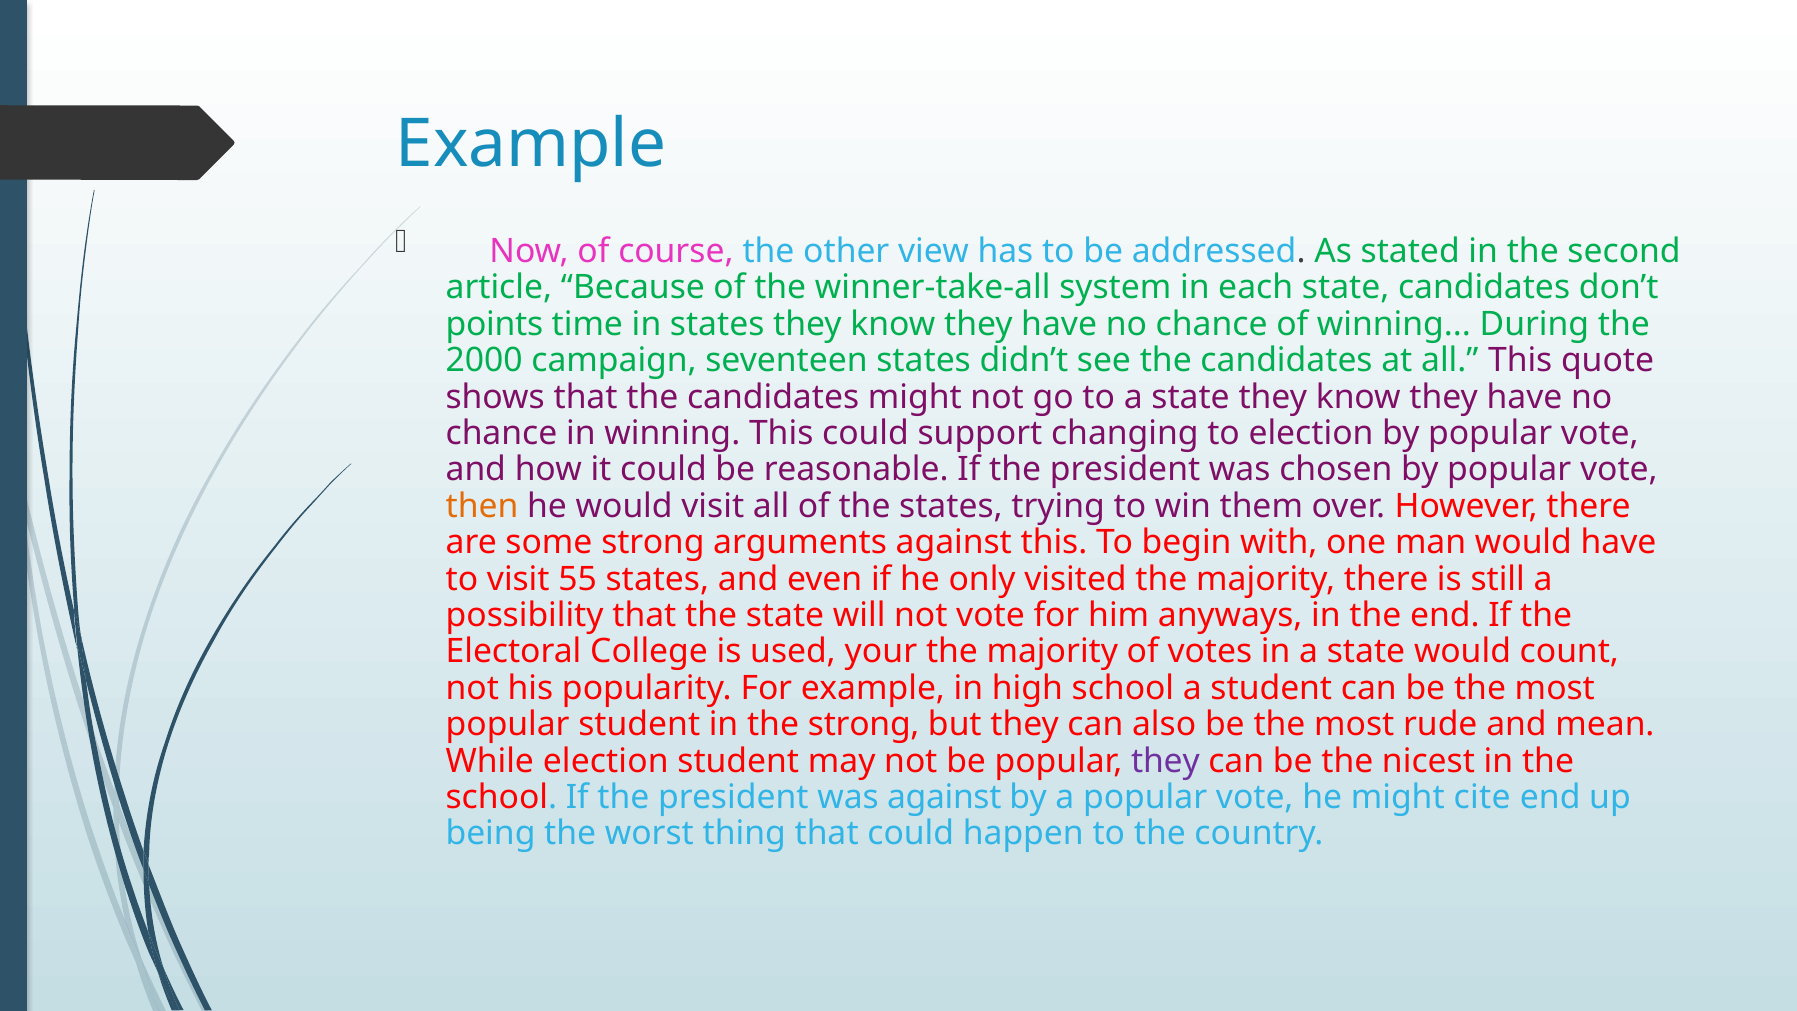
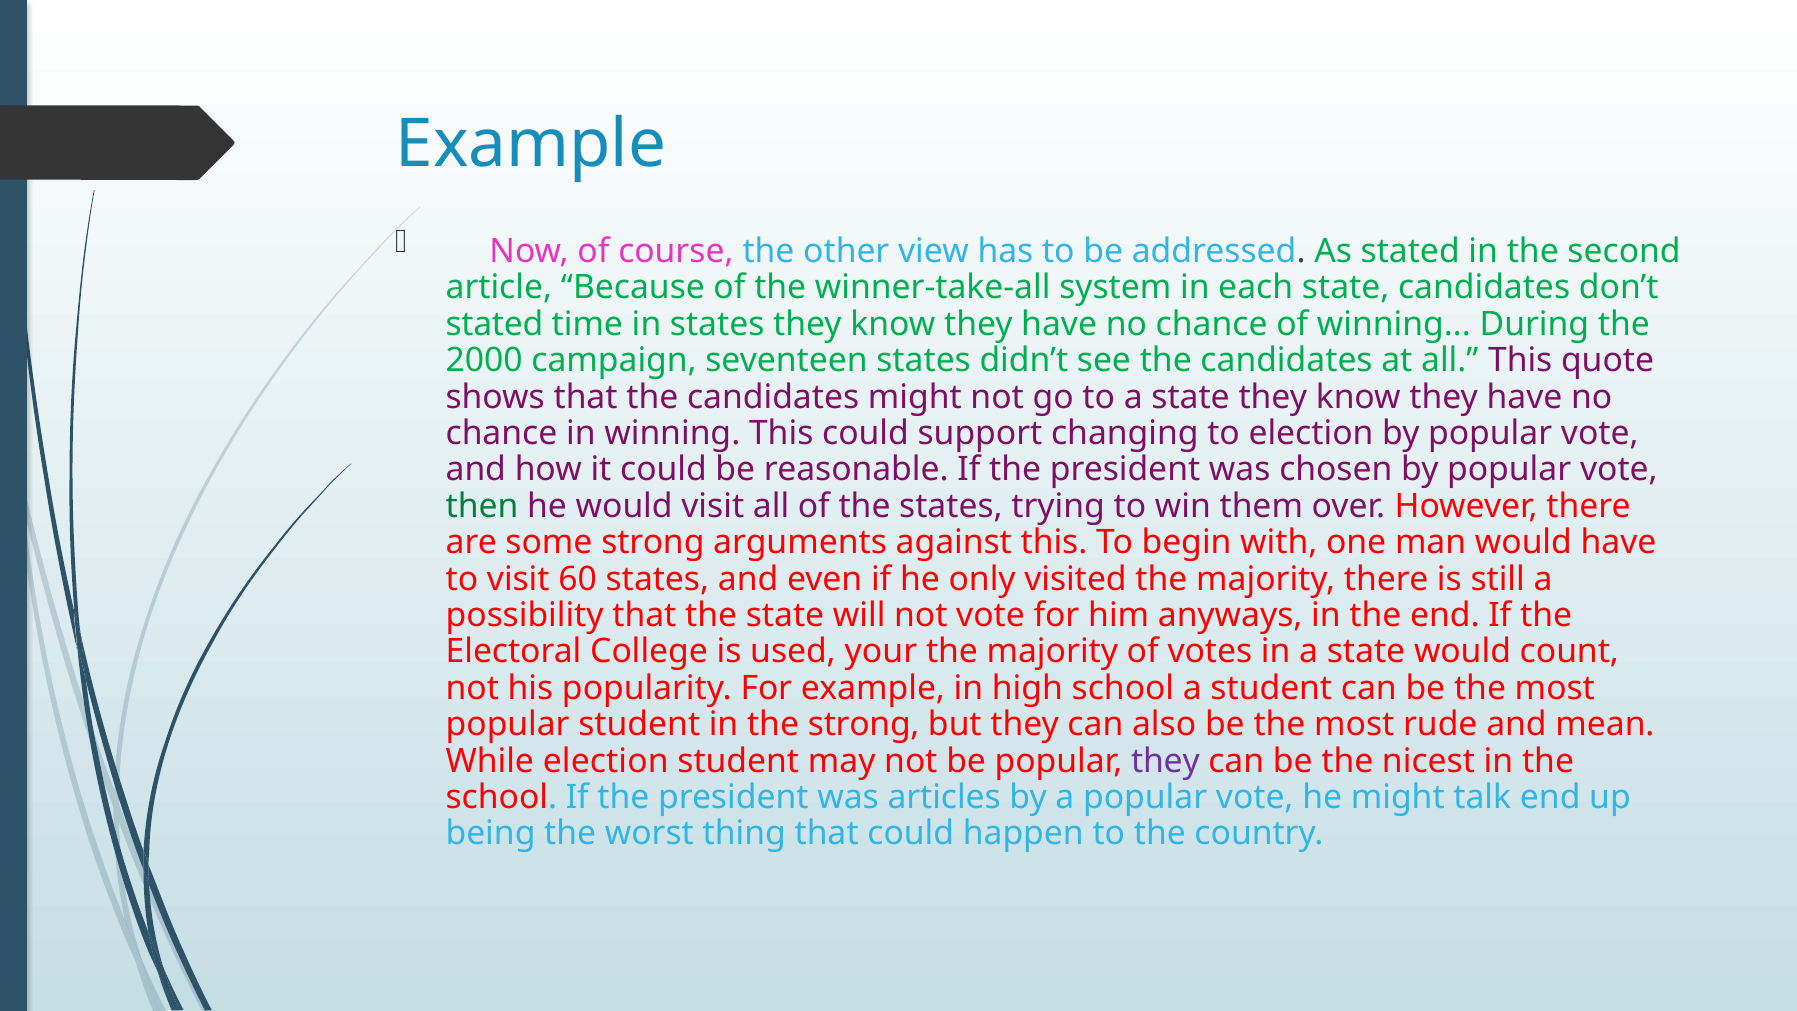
points: points -> stated (494, 324)
then colour: orange -> green (482, 506)
55: 55 -> 60 (578, 579)
was against: against -> articles (944, 797)
cite: cite -> talk (1482, 797)
